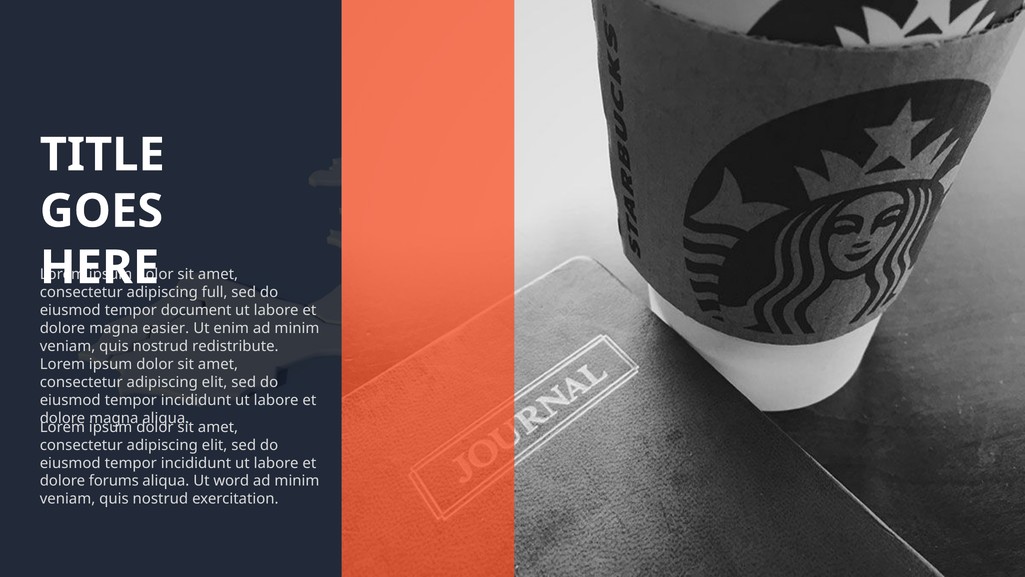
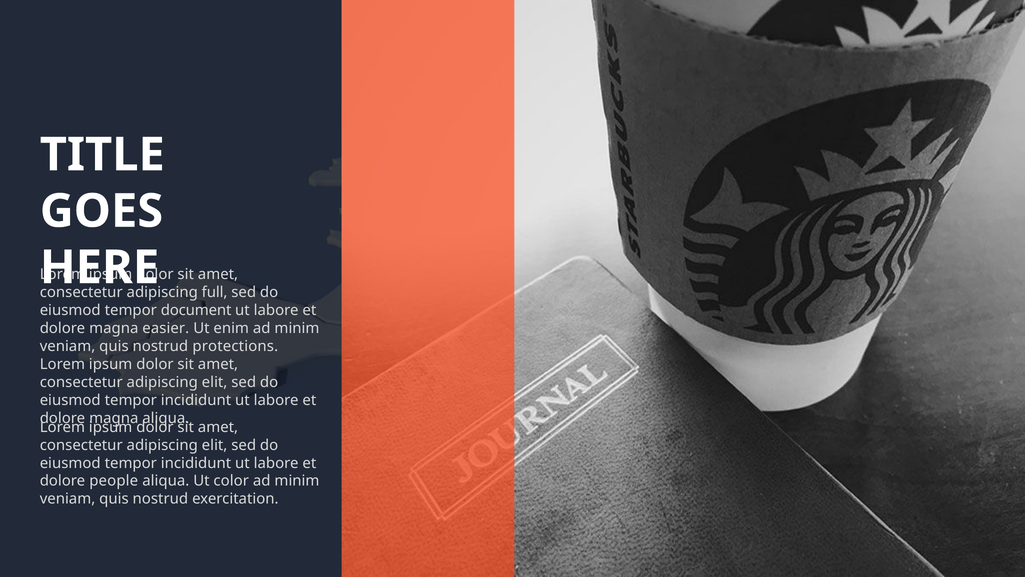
redistribute: redistribute -> protections (235, 346)
forums: forums -> people (114, 481)
word: word -> color (231, 481)
